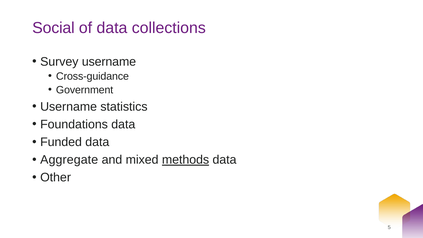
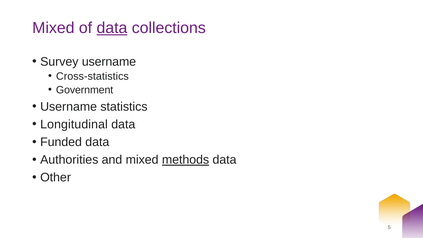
Social: Social -> Mixed (53, 28)
data underline: none -> present (112, 28)
Cross-guidance: Cross-guidance -> Cross-statistics (92, 76)
Foundations: Foundations -> Longitudinal (74, 124)
Aggregate: Aggregate -> Authorities (69, 160)
